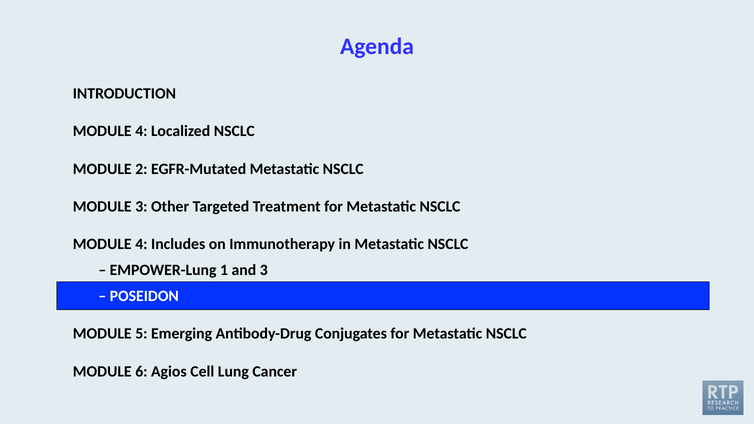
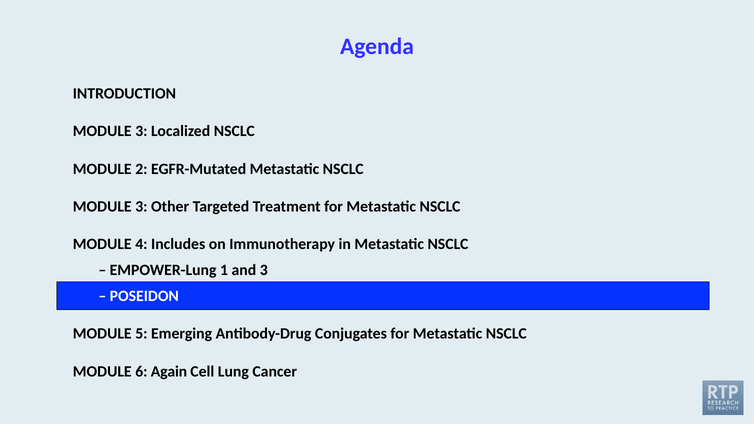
4: 4 -> 3 (141, 131)
Agios: Agios -> Again (169, 372)
